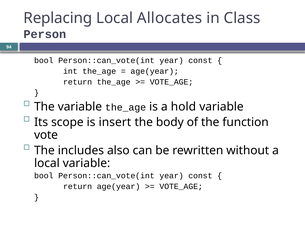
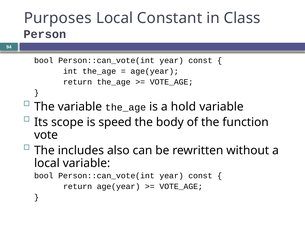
Replacing: Replacing -> Purposes (58, 18)
Allocates: Allocates -> Constant (170, 18)
insert: insert -> speed (115, 122)
